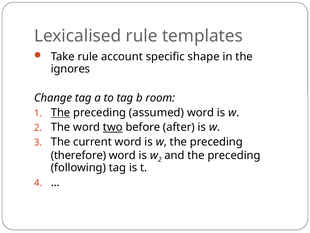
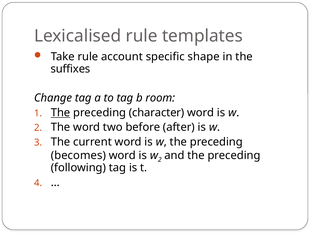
ignores: ignores -> suffixes (70, 69)
assumed: assumed -> character (157, 112)
two underline: present -> none (113, 127)
therefore: therefore -> becomes (78, 155)
